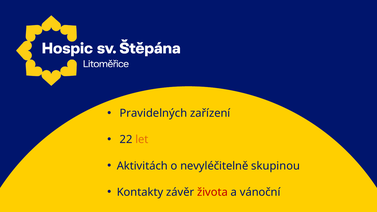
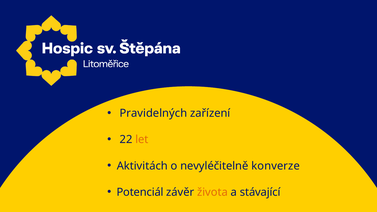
skupinou: skupinou -> konverze (276, 166)
Kontakty: Kontakty -> Potenciál (140, 192)
života colour: red -> orange (212, 192)
vánoční: vánoční -> stávající (260, 192)
